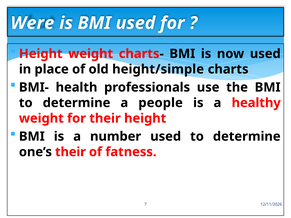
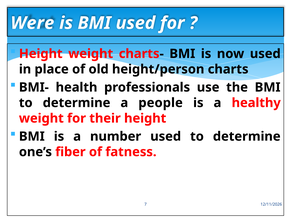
height/simple: height/simple -> height/person (158, 69)
one’s their: their -> fiber (70, 152)
